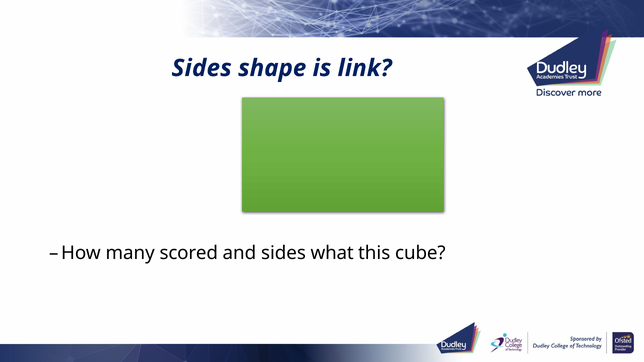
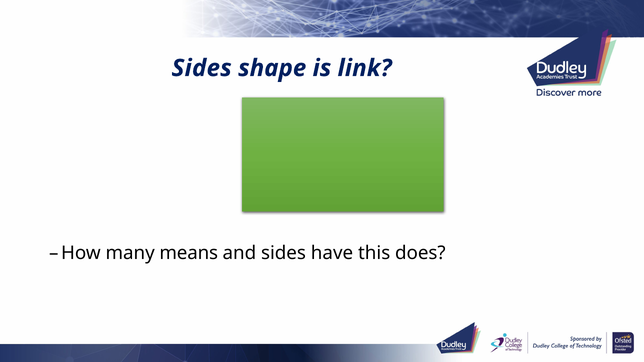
scored: scored -> means (189, 253)
what: what -> have (332, 253)
cube: cube -> does (420, 253)
